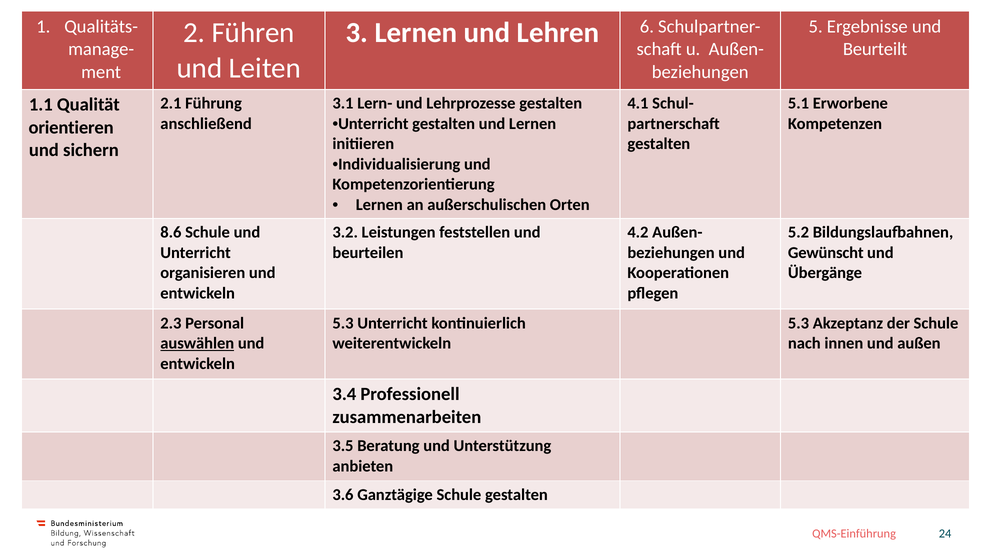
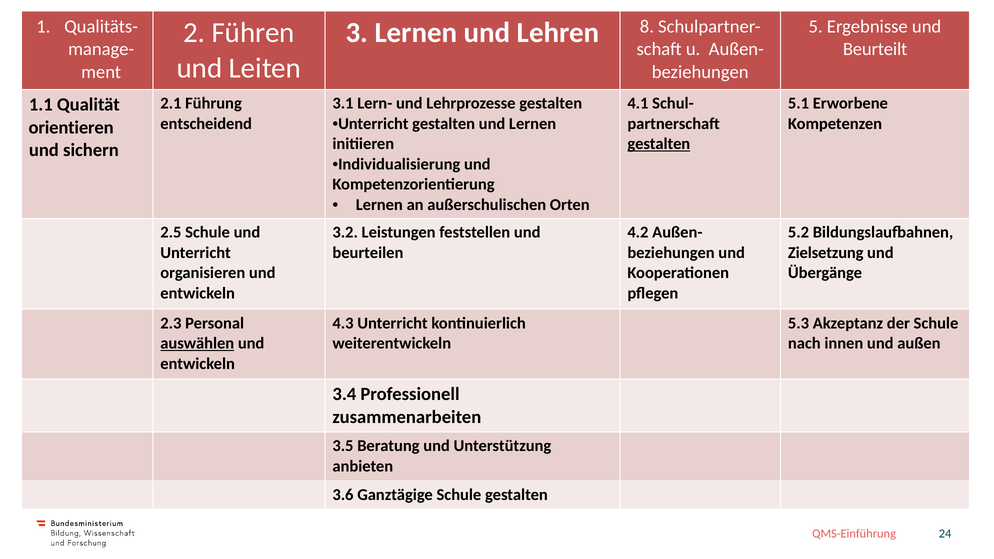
6: 6 -> 8 (647, 26)
anschließend: anschließend -> entscheidend (206, 124)
gestalten underline: none -> present (659, 144)
8.6: 8.6 -> 2.5 (171, 233)
Gewünscht: Gewünscht -> Zielsetzung (826, 253)
5.3: 5.3 -> 4.3 (343, 323)
